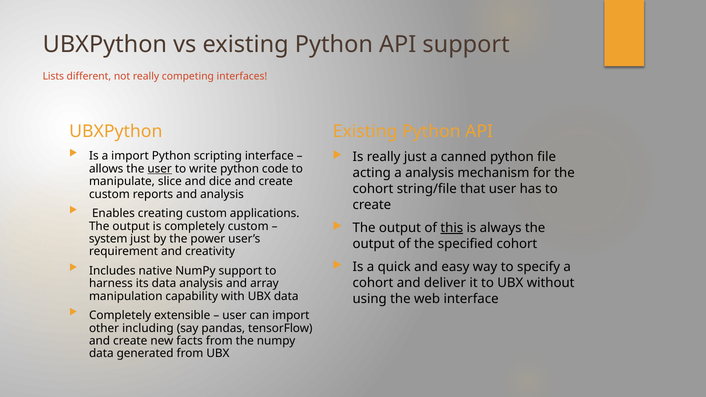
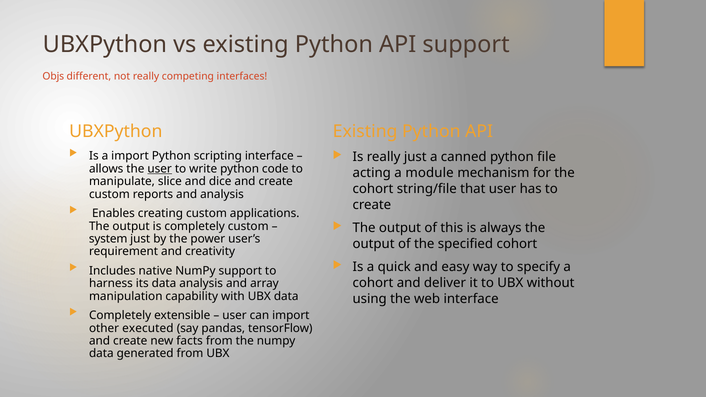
Lists: Lists -> Objs (53, 77)
a analysis: analysis -> module (430, 173)
this underline: present -> none (452, 228)
including: including -> executed (148, 328)
